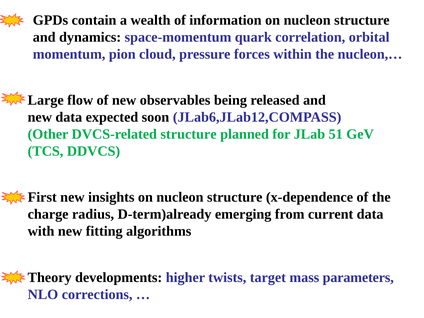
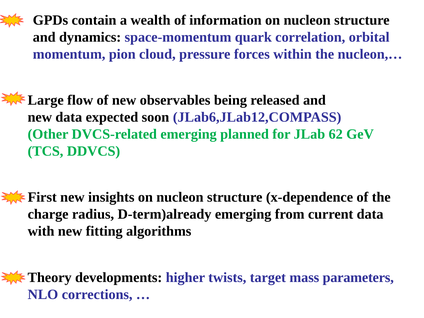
DVCS-related structure: structure -> emerging (189, 134)
51: 51 -> 62 (336, 134)
